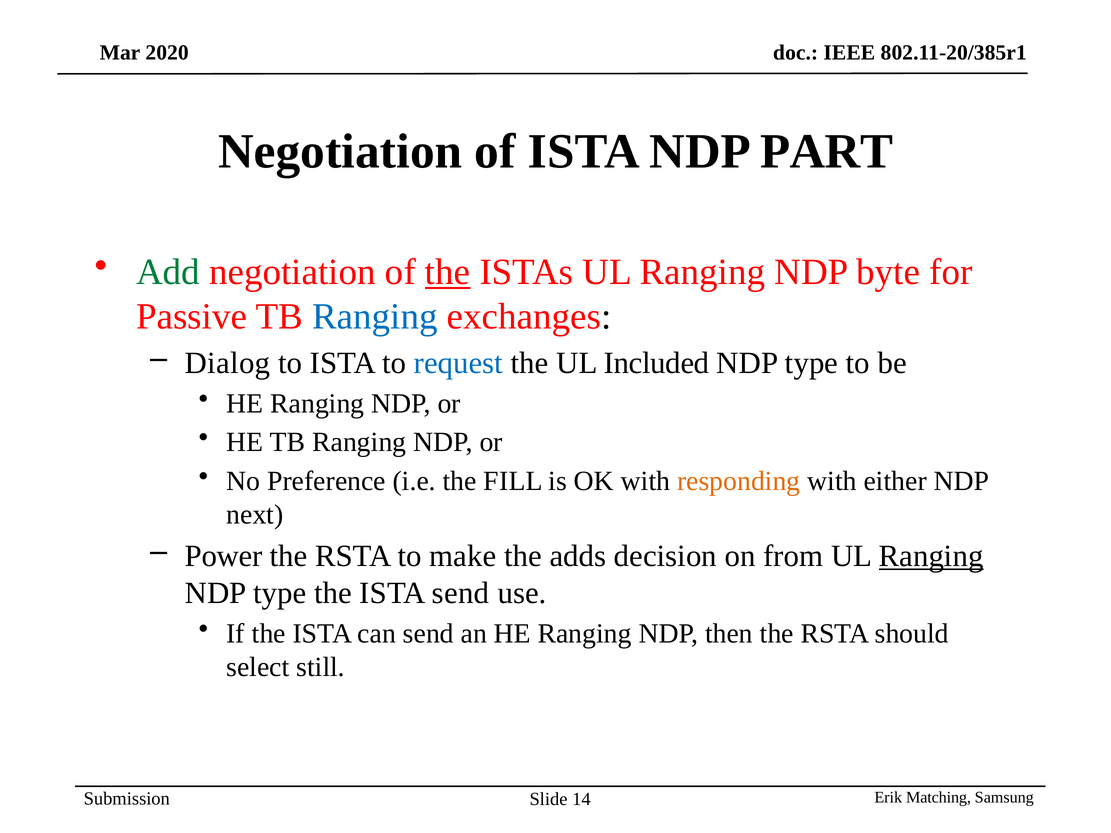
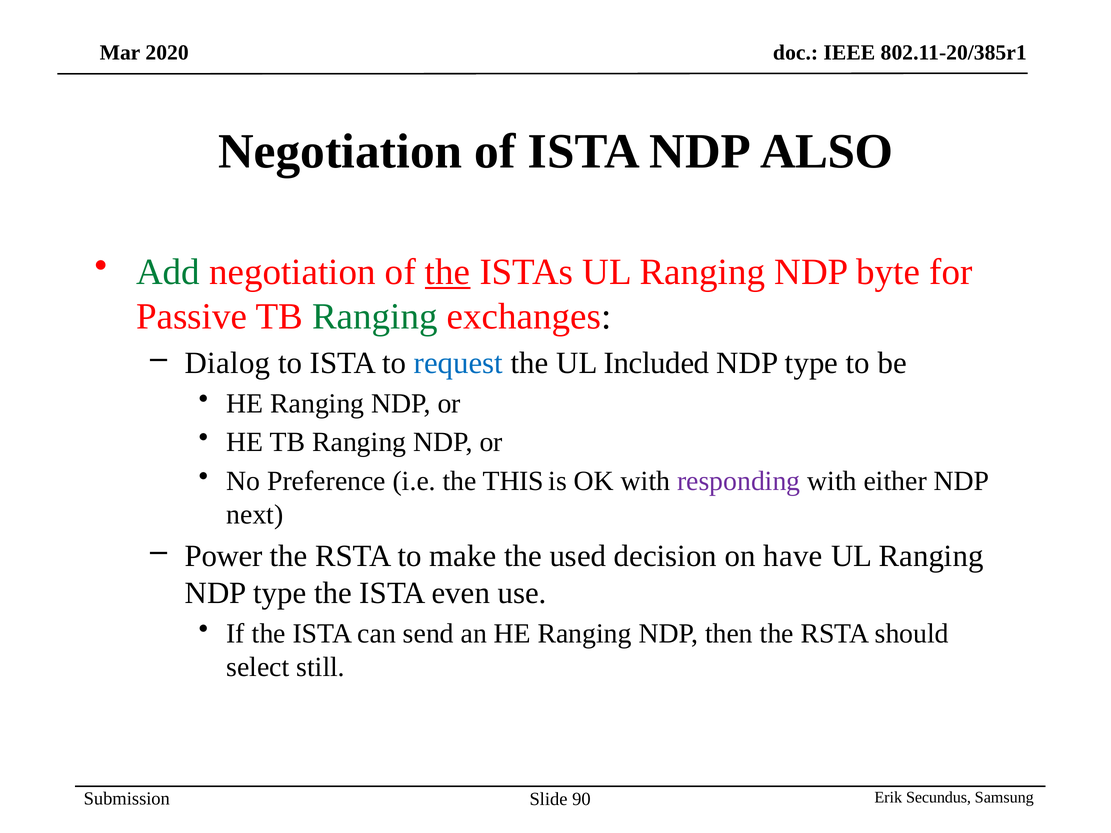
PART: PART -> ALSO (827, 152)
Ranging colour: blue -> green (375, 317)
FILL: FILL -> THIS (513, 481)
responding colour: orange -> purple (739, 481)
adds: adds -> used (578, 556)
from: from -> have (793, 556)
Ranging underline: present -> none (931, 556)
ISTA send: send -> even (461, 593)
Matching: Matching -> Secundus (939, 798)
14: 14 -> 90 (581, 799)
